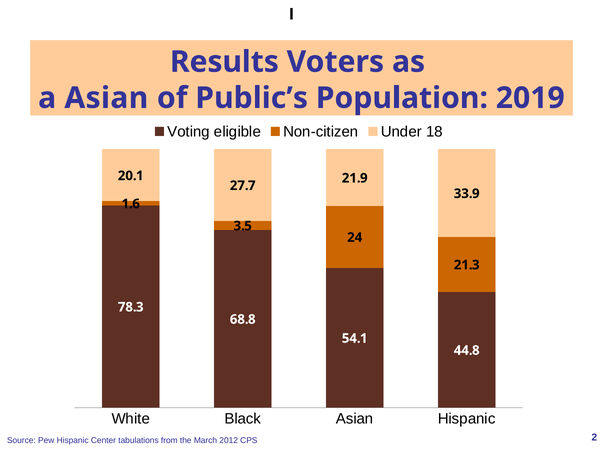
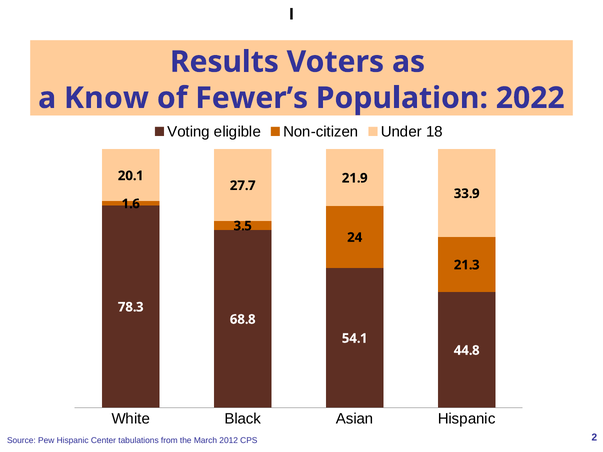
a Asian: Asian -> Know (106, 98)
Public’s: Public’s -> Fewer’s (252, 98)
2019: 2019 -> 2022 (530, 98)
